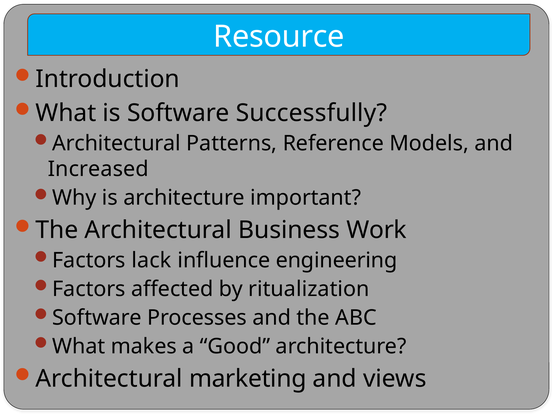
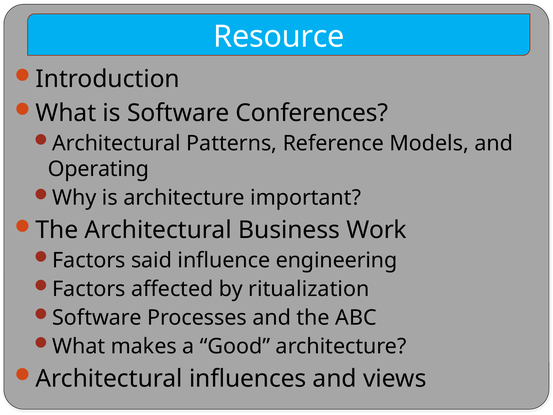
Successfully: Successfully -> Conferences (312, 113)
Increased: Increased -> Operating (99, 169)
lack: lack -> said (152, 260)
marketing: marketing -> influences (248, 378)
